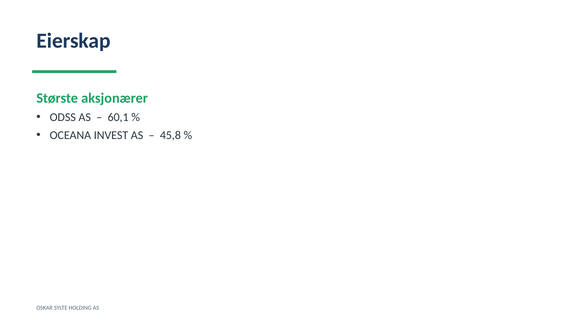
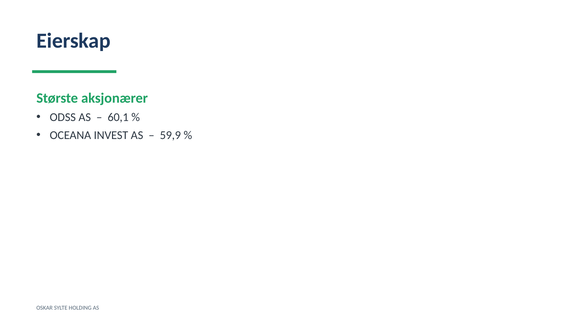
45,8: 45,8 -> 59,9 (170, 135)
